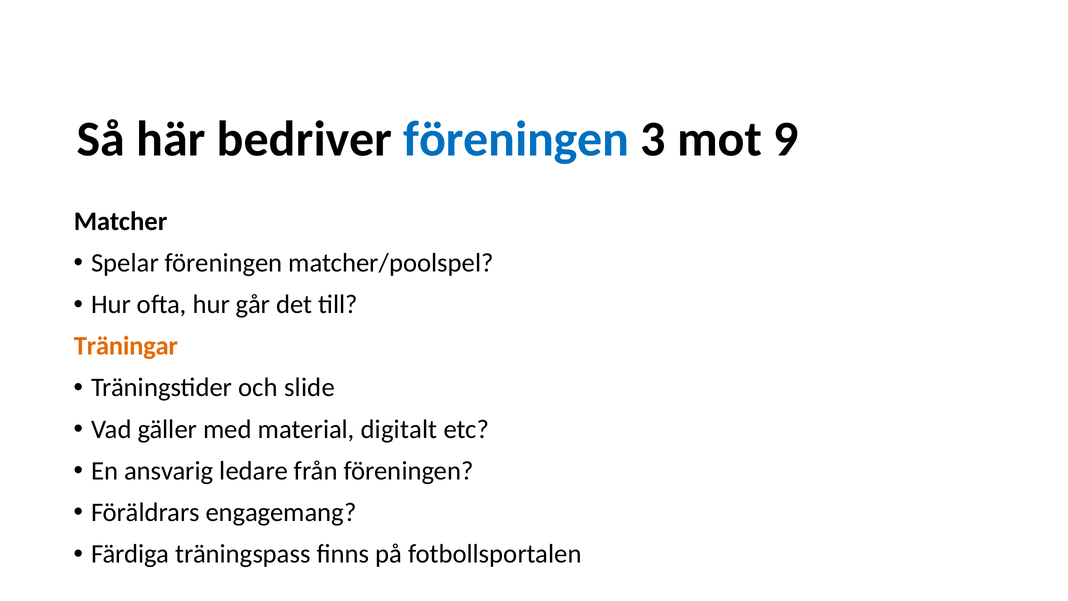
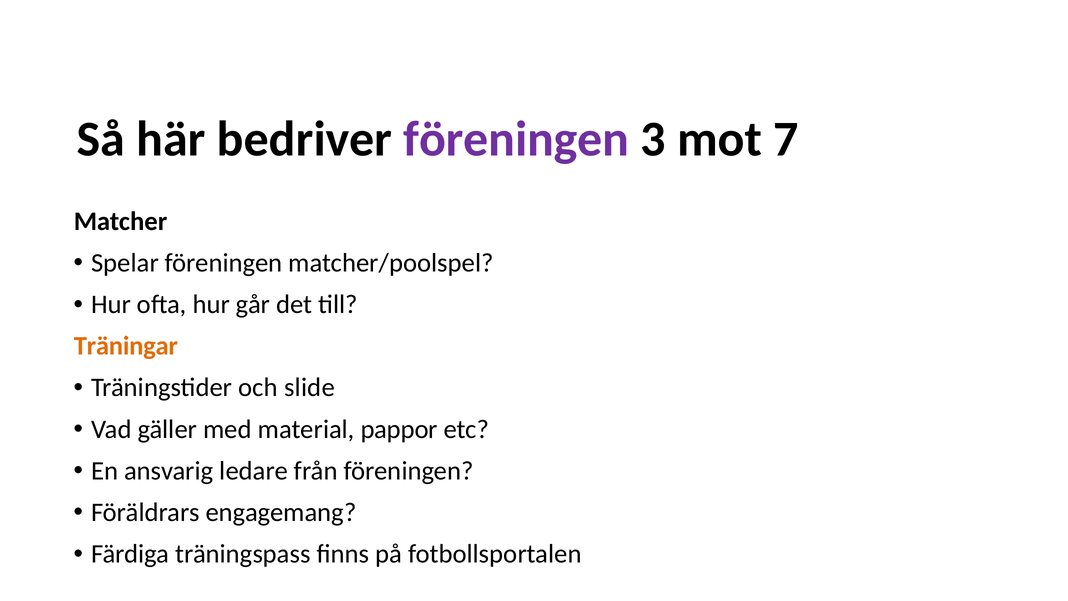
föreningen colour: blue -> purple (516, 139)
9: 9 -> 7 (786, 139)
digitalt: digitalt -> pappor (399, 429)
